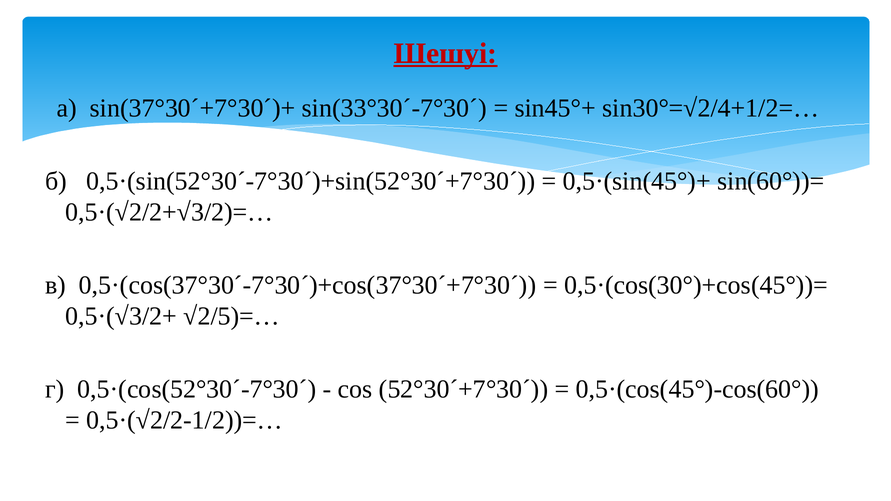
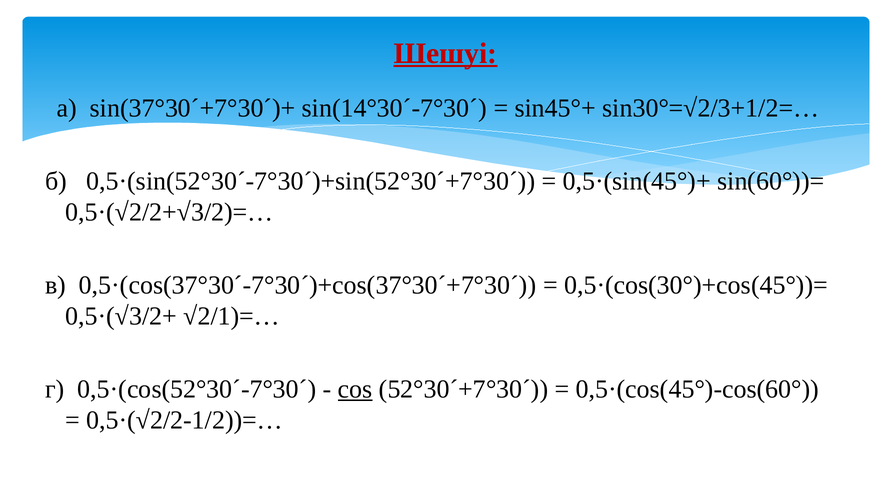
sin(33°30´-7°30´: sin(33°30´-7°30´ -> sin(14°30´-7°30´ (394, 108)
sin30°=√2/4+1/2=…: sin30°=√2/4+1/2=… -> sin30°=√2/3+1/2=… (711, 108)
√2/5)=…: √2/5)=… -> √2/1)=… (232, 316)
cos underline: none -> present (355, 389)
